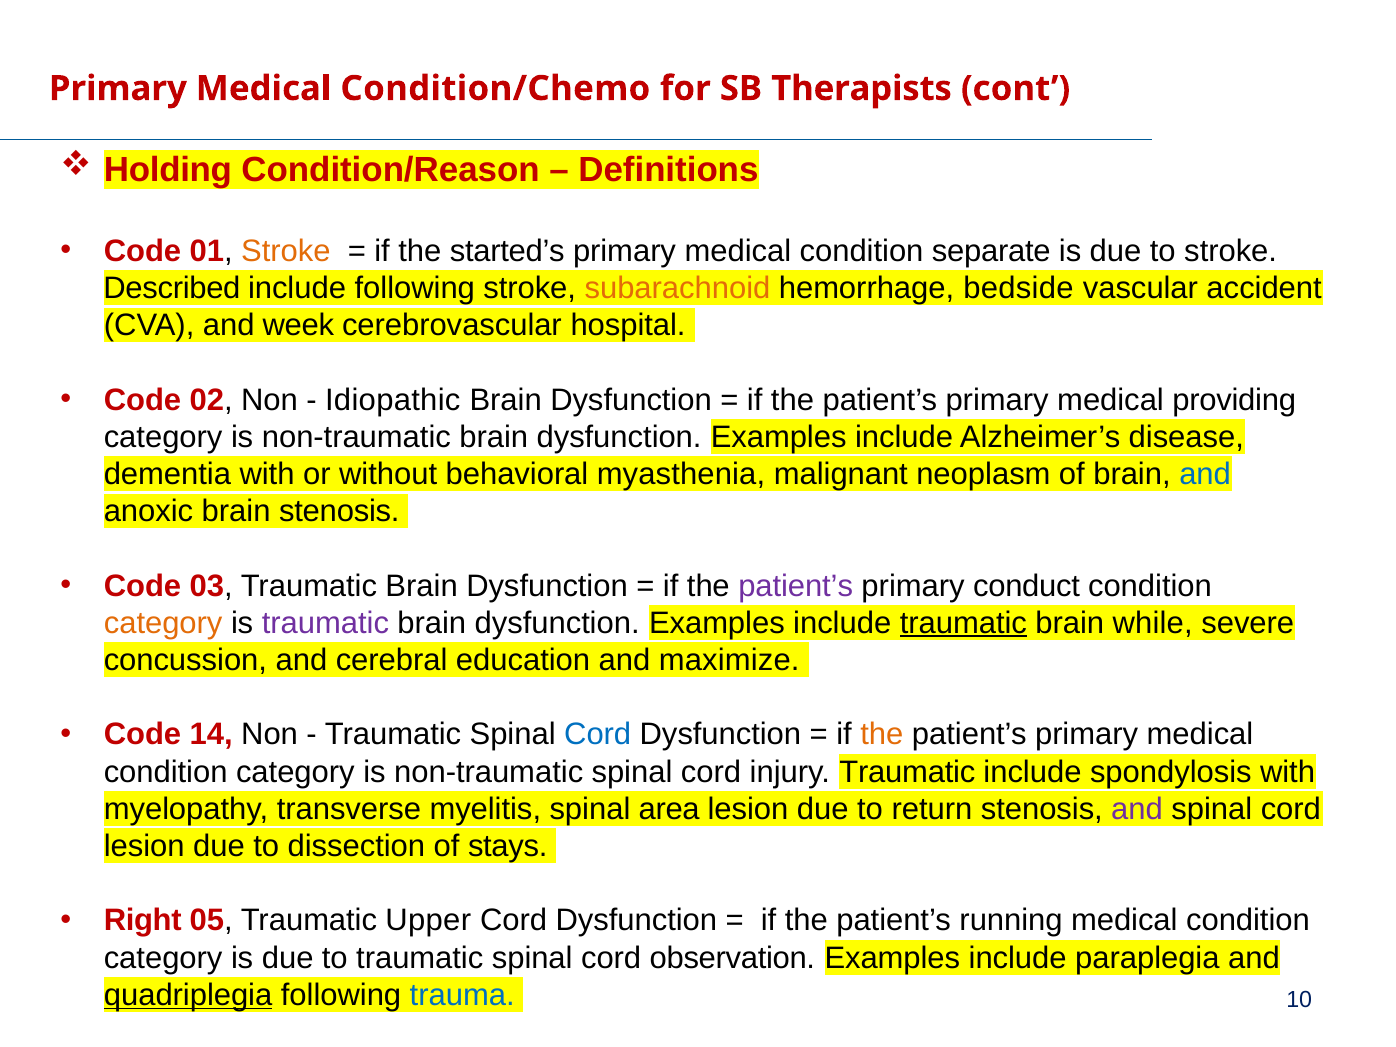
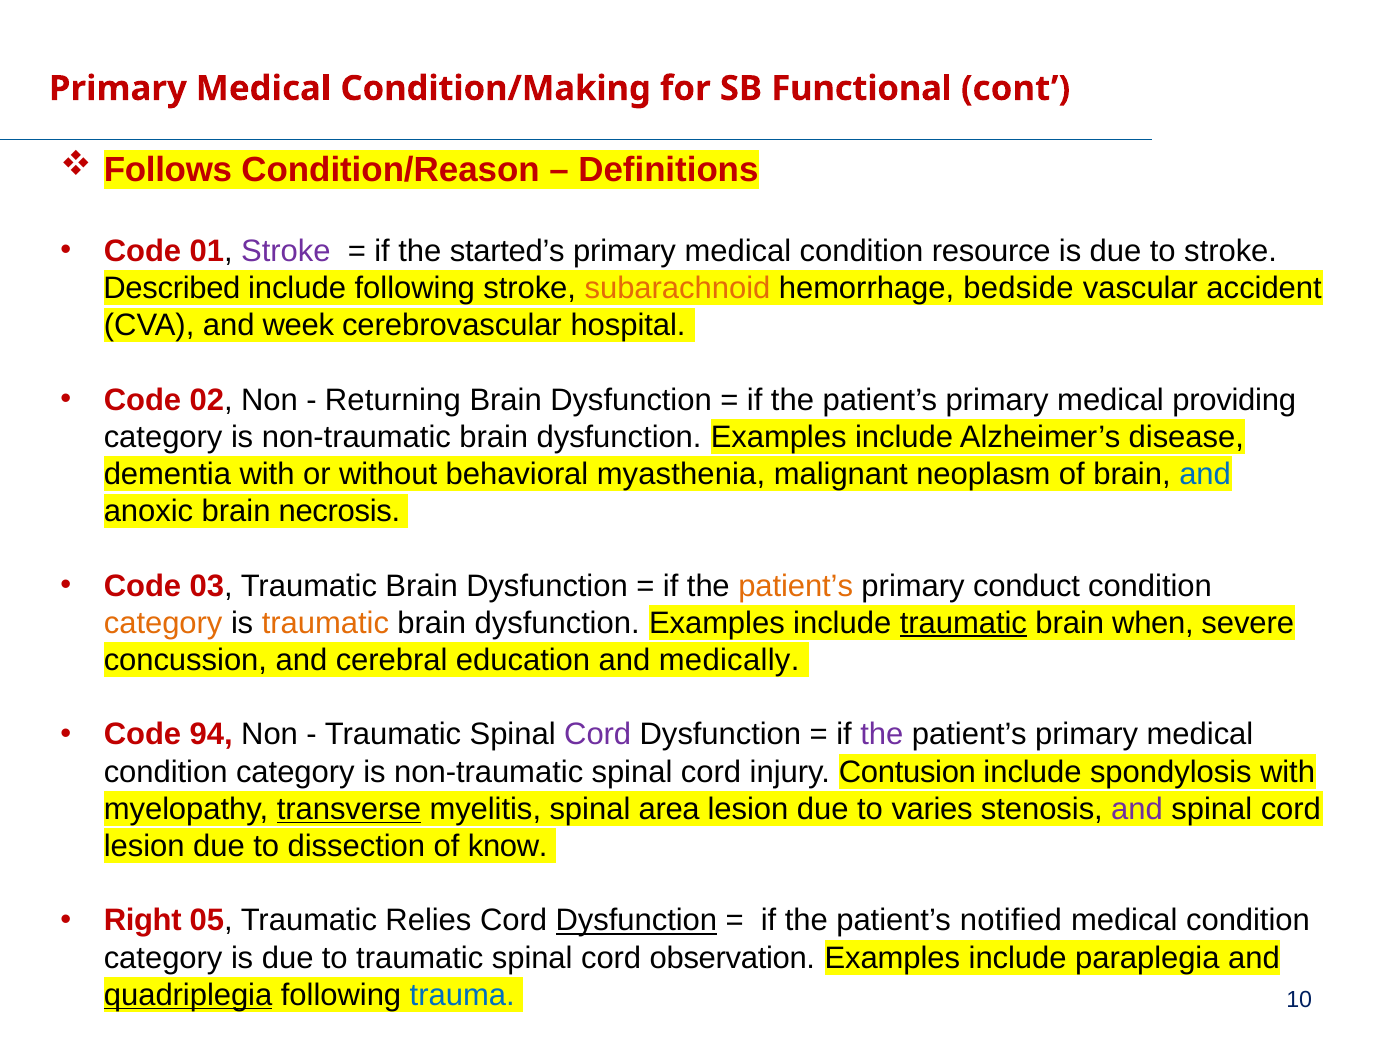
Condition/Chemo: Condition/Chemo -> Condition/Making (496, 89)
Therapists: Therapists -> Functional (862, 89)
Holding: Holding -> Follows (168, 170)
Stroke colour: orange -> purple (286, 251)
separate: separate -> resource (991, 251)
Idiopathic: Idiopathic -> Returning (393, 400)
brain stenosis: stenosis -> necrosis (339, 511)
patient’s colour: purple -> orange (796, 586)
traumatic colour: purple -> orange (325, 623)
while: while -> when (1153, 623)
maximize: maximize -> medically (729, 660)
14: 14 -> 94 (211, 735)
Cord colour: blue -> purple (598, 735)
the colour: orange -> purple (882, 735)
injury Traumatic: Traumatic -> Contusion (907, 772)
transverse underline: none -> present (349, 809)
return: return -> varies (932, 809)
stays: stays -> know (508, 846)
Upper: Upper -> Relies (428, 921)
Dysfunction underline: none -> present (636, 921)
running: running -> notified (1011, 921)
